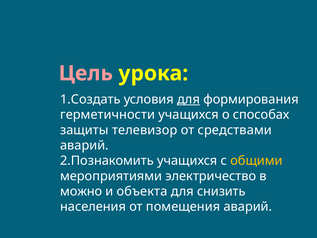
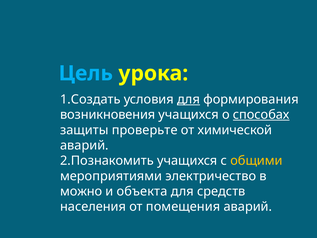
Цель colour: pink -> light blue (86, 73)
герметичности: герметичности -> возникновения (108, 115)
способах underline: none -> present (261, 115)
телевизор: телевизор -> проверьте (145, 130)
средствами: средствами -> химической (235, 130)
снизить: снизить -> средств (221, 191)
